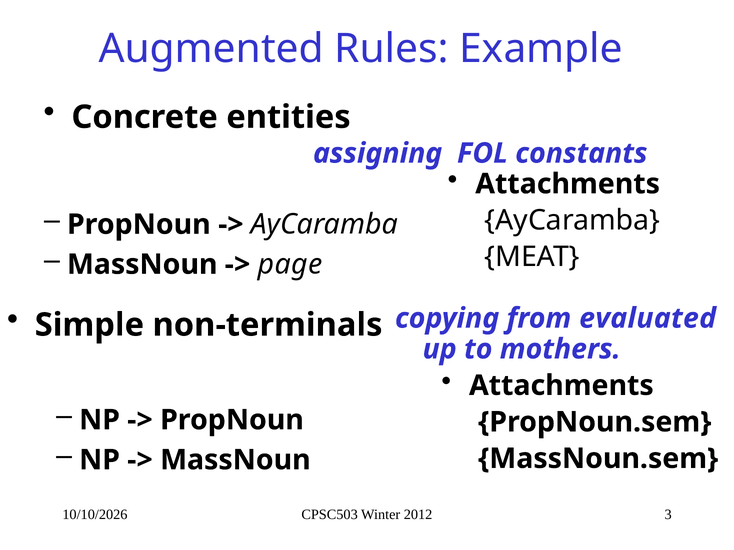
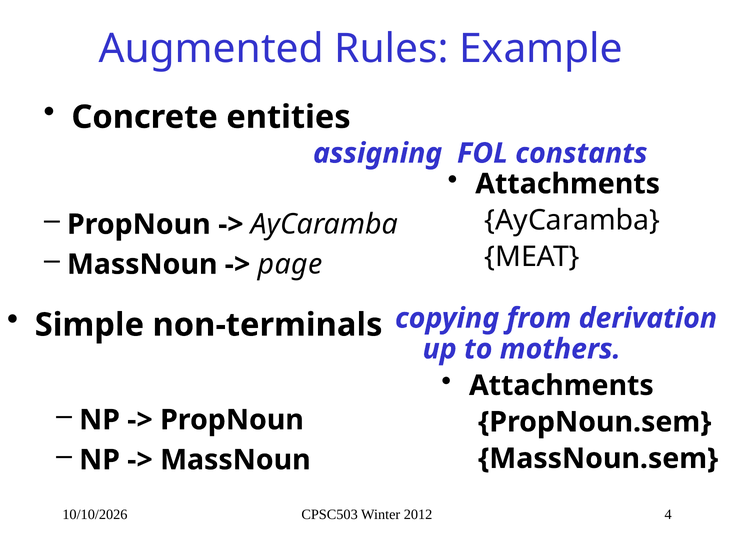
evaluated: evaluated -> derivation (648, 319)
3: 3 -> 4 (668, 515)
